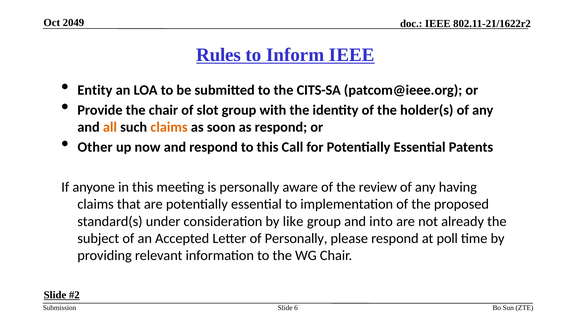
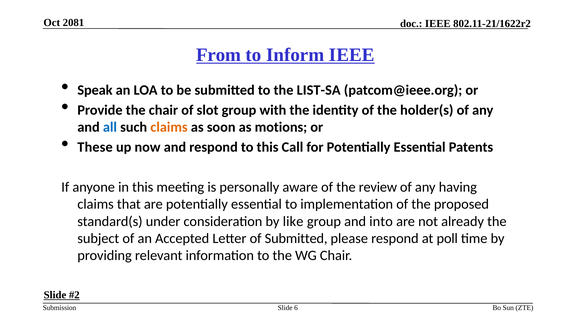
2049: 2049 -> 2081 (73, 23)
Rules: Rules -> From (219, 55)
Entity: Entity -> Speak (95, 90)
CITS-SA: CITS-SA -> LIST-SA (319, 90)
all colour: orange -> blue (110, 127)
as respond: respond -> motions (281, 127)
Other: Other -> These (95, 147)
of Personally: Personally -> Submitted (296, 239)
